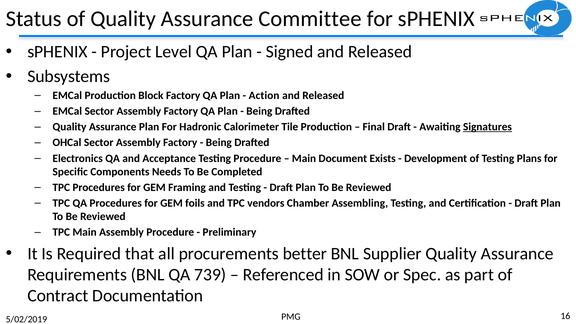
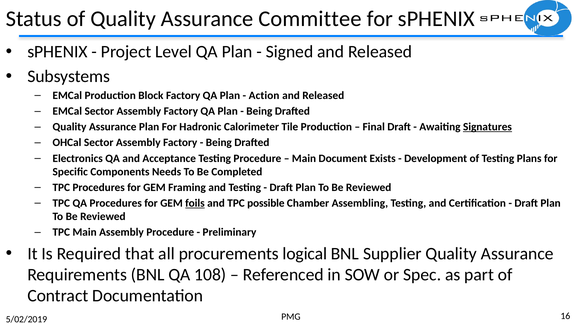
foils underline: none -> present (195, 203)
vendors: vendors -> possible (266, 203)
better: better -> logical (305, 254)
739: 739 -> 108 (210, 275)
